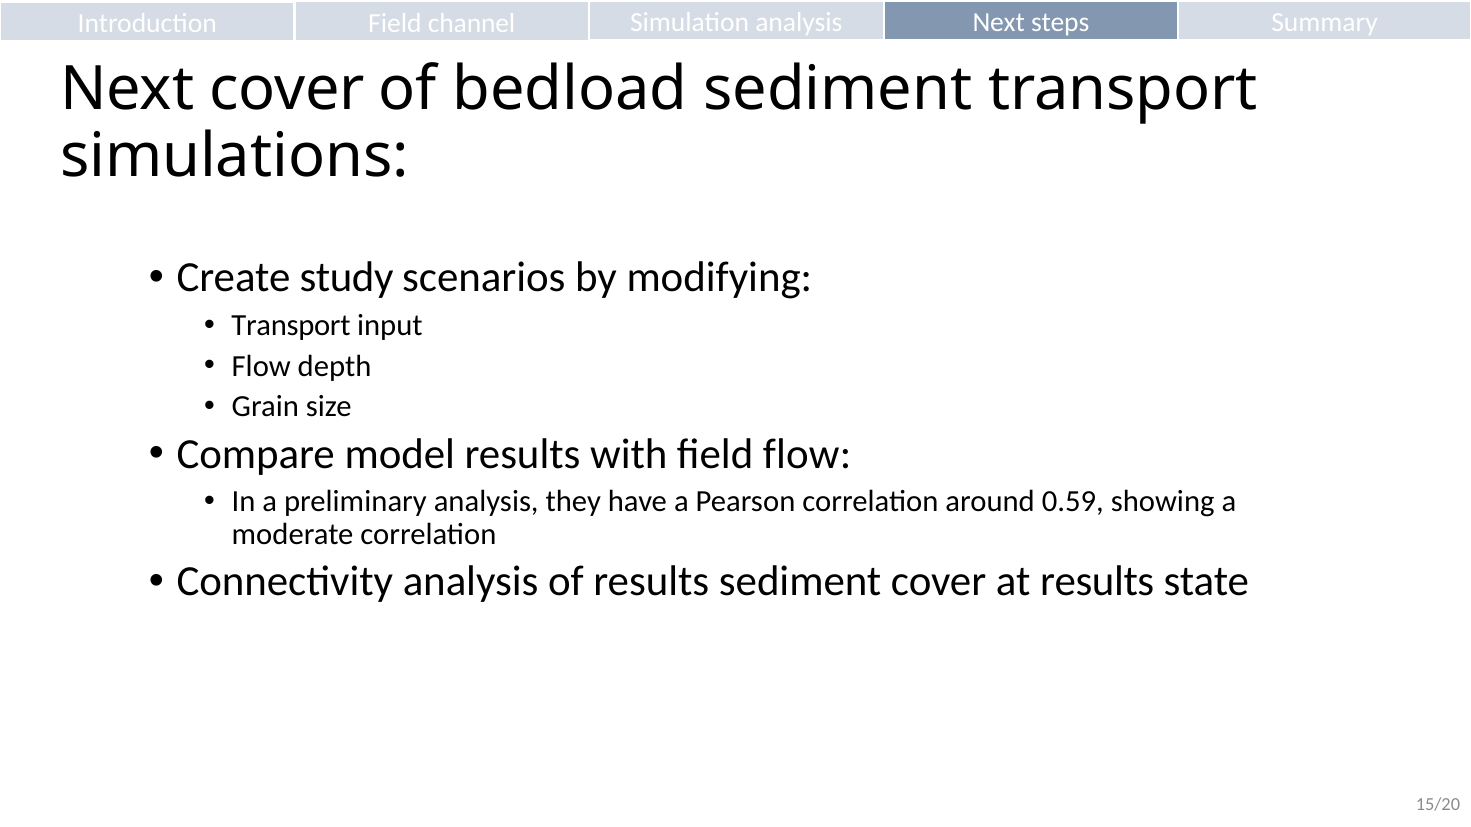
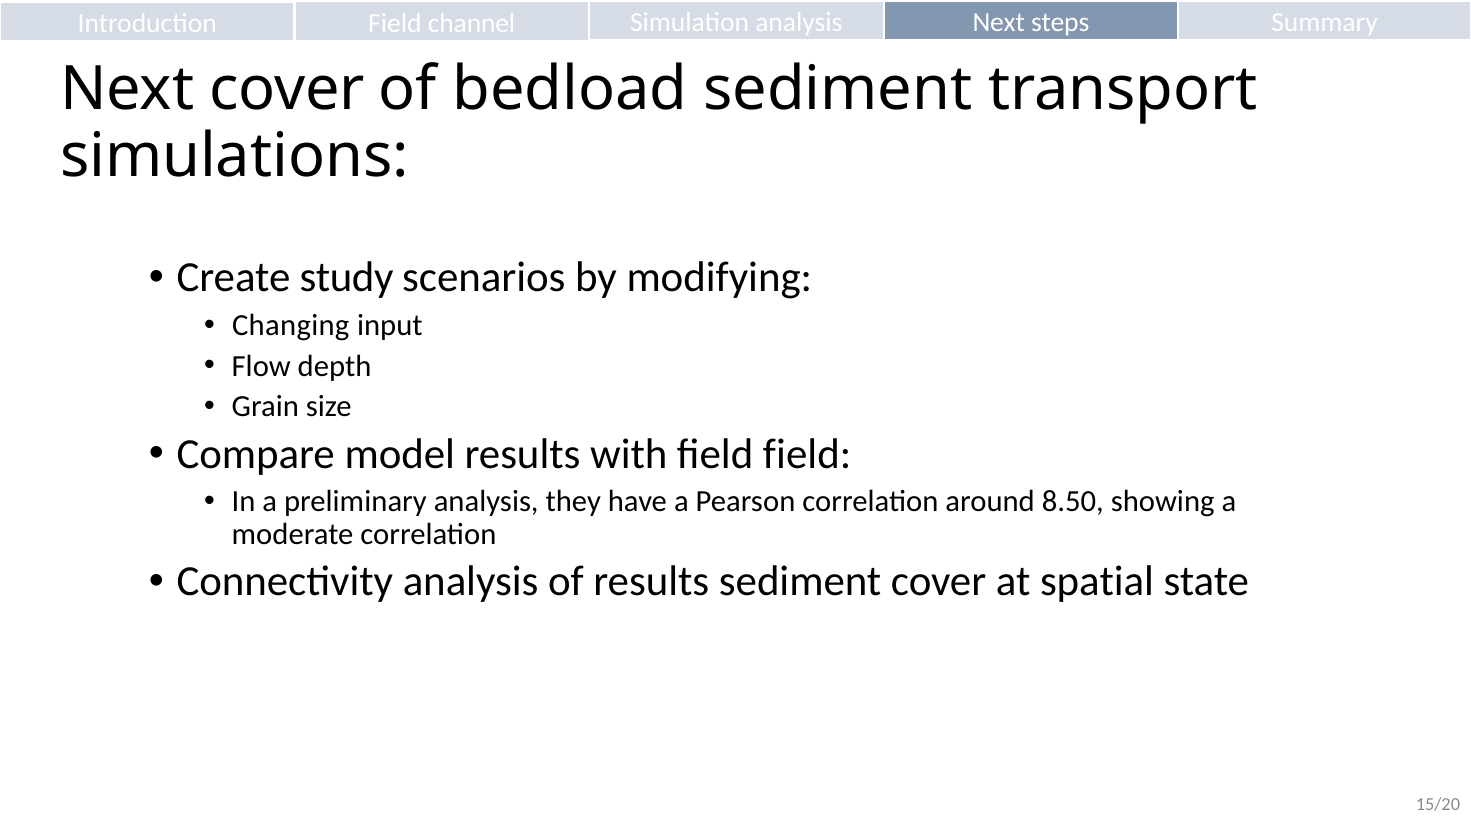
Transport: Transport -> Changing (291, 325)
field flow: flow -> field (807, 454)
0.59: 0.59 -> 8.50 (1073, 502)
at results: results -> spatial (1097, 582)
